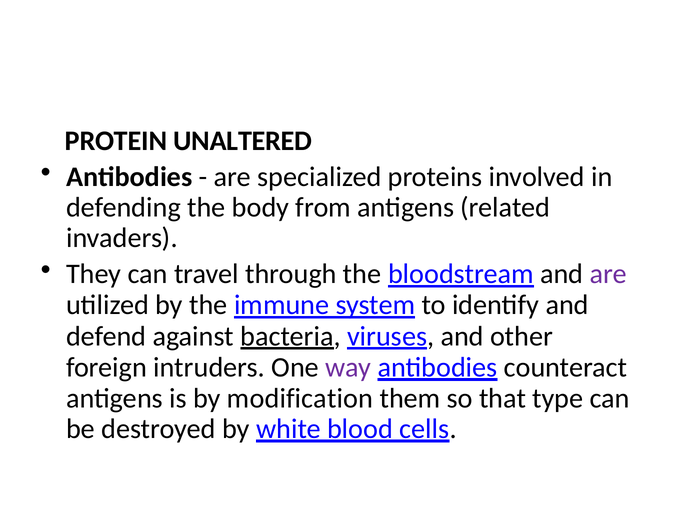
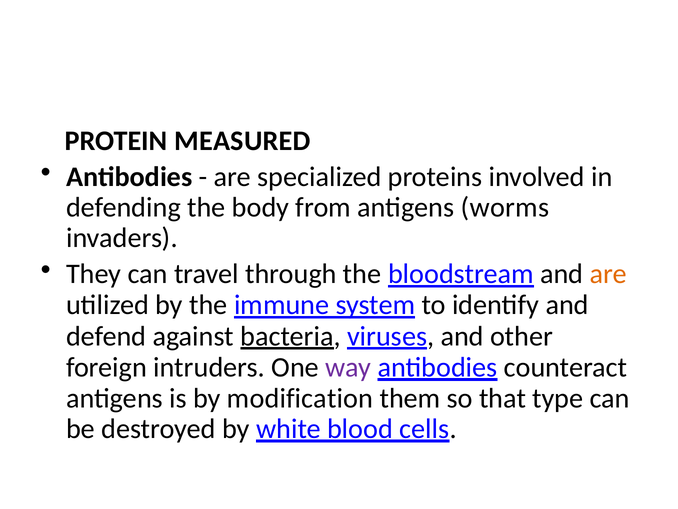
UNALTERED: UNALTERED -> MEASURED (242, 141)
related: related -> worms (505, 207)
are colour: purple -> orange (608, 274)
